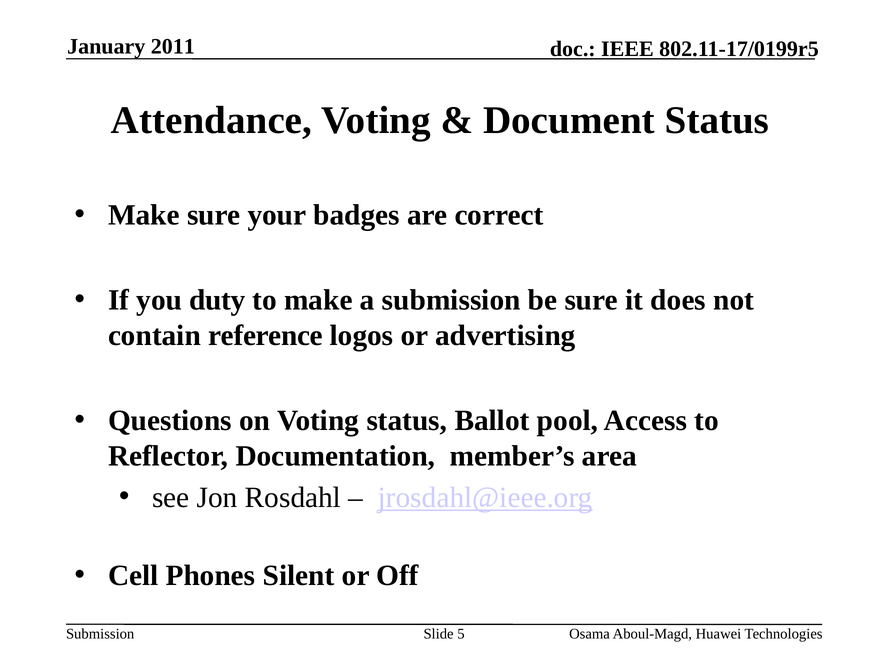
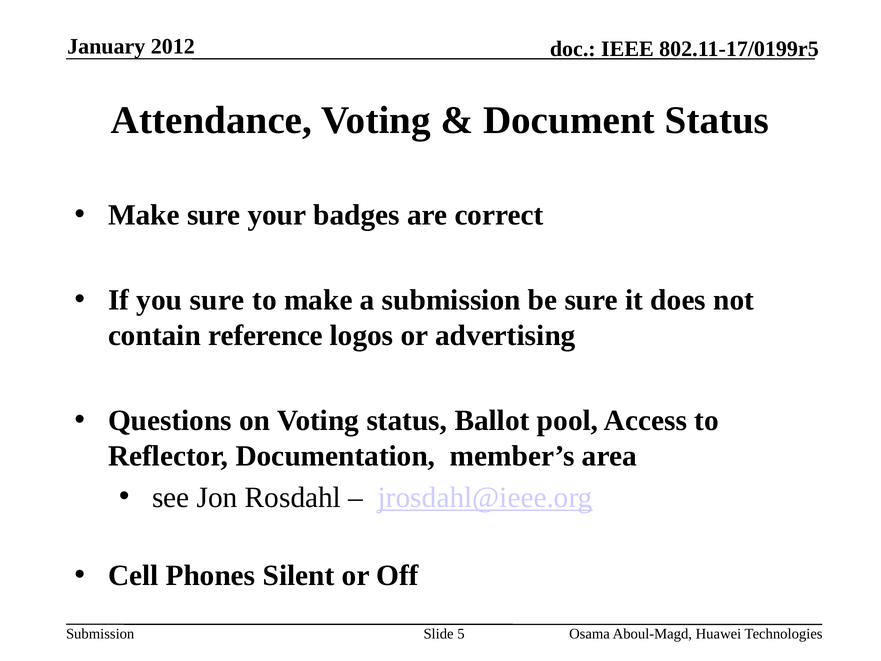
2011: 2011 -> 2012 (173, 47)
you duty: duty -> sure (217, 300)
